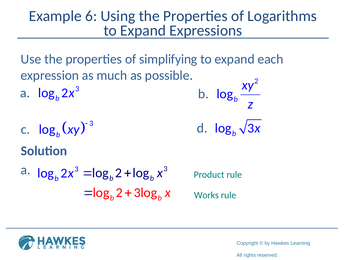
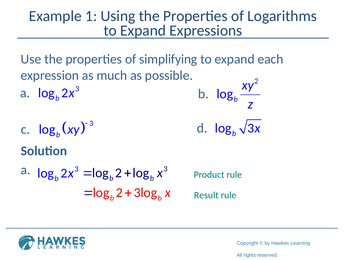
6: 6 -> 1 (91, 16)
Works: Works -> Result (206, 195)
